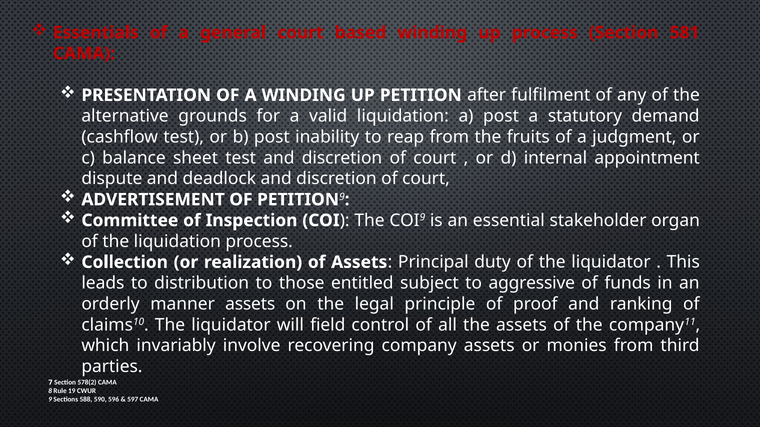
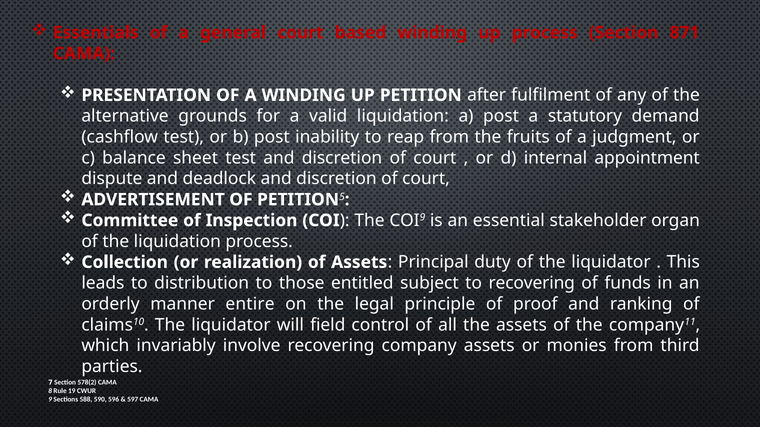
581: 581 -> 871 (685, 33)
PETITION 9: 9 -> 5 (342, 197)
to aggressive: aggressive -> recovering (532, 283)
manner assets: assets -> entire (250, 304)
